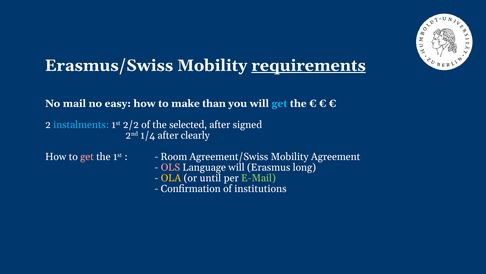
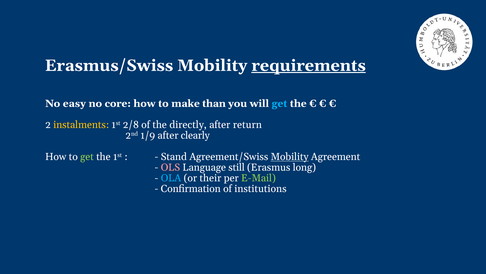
mail: mail -> easy (74, 103)
easy: easy -> core (118, 103)
instalments colour: light blue -> yellow (81, 125)
2/2: 2/2 -> 2/8 (131, 125)
selected: selected -> directly (188, 125)
signed: signed -> return (247, 125)
1/4: 1/4 -> 1/9 (148, 135)
get colour: pink -> light green (87, 156)
Room: Room -> Stand (174, 156)
Mobility underline: none -> present (290, 156)
Language will: will -> still (237, 167)
OLA colour: yellow -> light blue (171, 178)
until: until -> their (210, 178)
